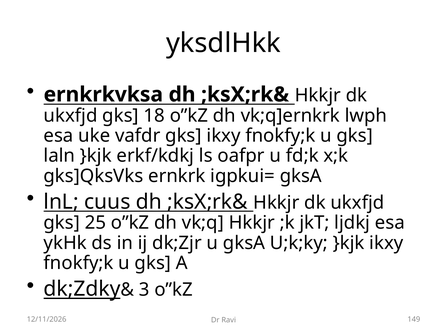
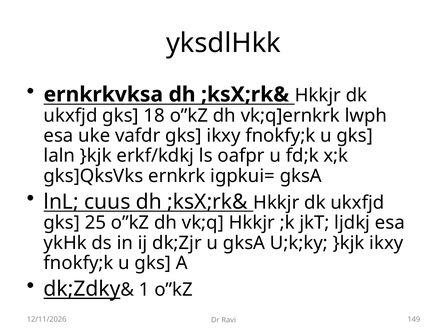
3: 3 -> 1 (144, 290)
